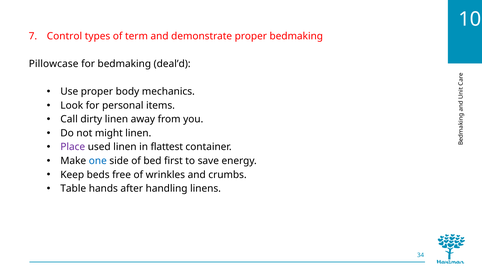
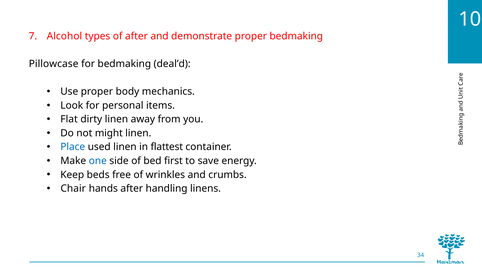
Control: Control -> Alcohol (64, 36)
of term: term -> after (136, 36)
Call: Call -> Flat (69, 119)
Place colour: purple -> blue (73, 147)
Table: Table -> Chair (73, 189)
